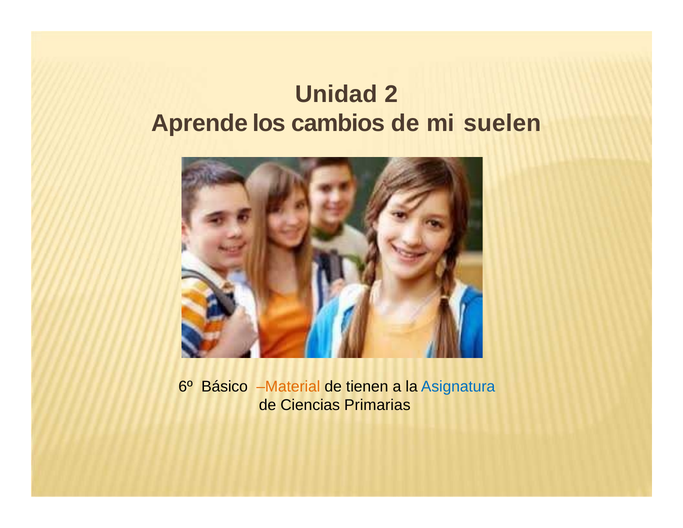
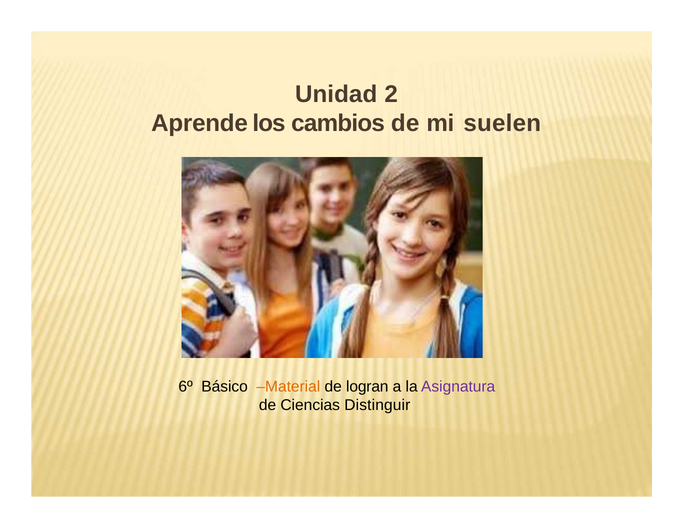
tienen: tienen -> logran (367, 386)
Asignatura colour: blue -> purple (458, 386)
Primarias: Primarias -> Distinguir (377, 405)
